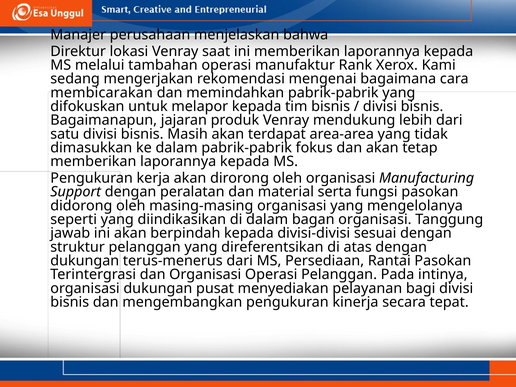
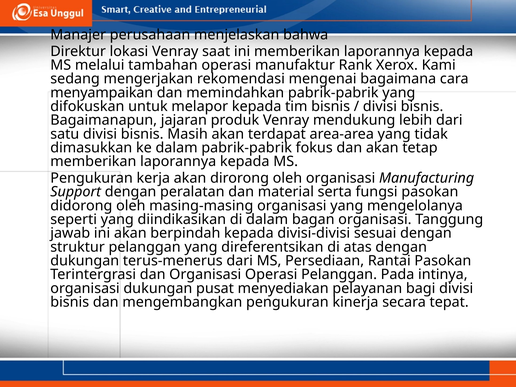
membicarakan: membicarakan -> menyampaikan (102, 93)
